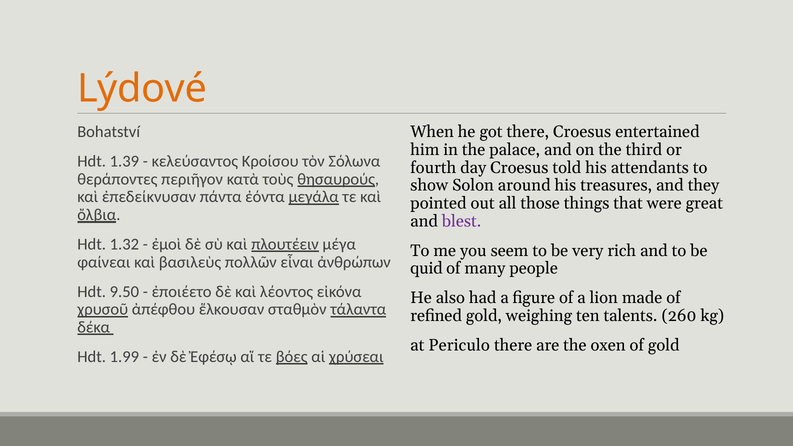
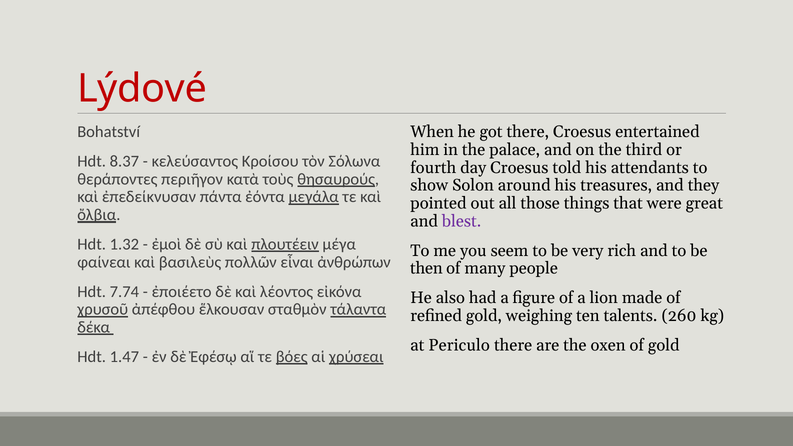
Lýdové colour: orange -> red (142, 89)
1.39: 1.39 -> 8.37 (124, 161)
quid: quid -> then (426, 269)
9.50: 9.50 -> 7.74 (124, 292)
1.99: 1.99 -> 1.47 (124, 357)
